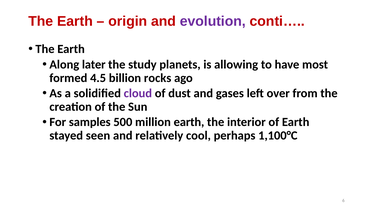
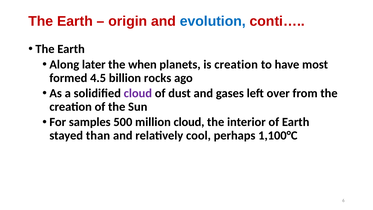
evolution colour: purple -> blue (213, 21)
study: study -> when (142, 64)
is allowing: allowing -> creation (236, 64)
million earth: earth -> cloud (189, 122)
seen: seen -> than (98, 135)
